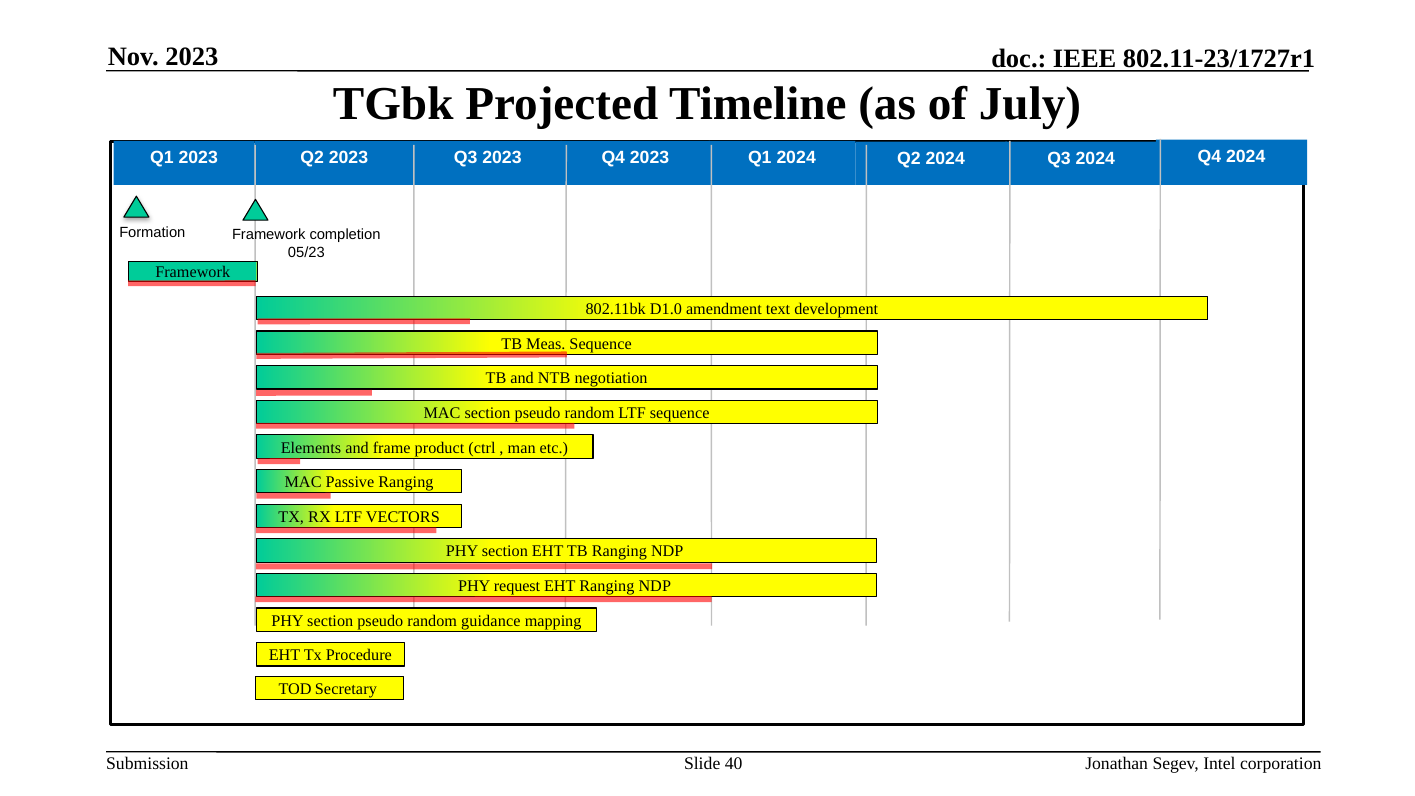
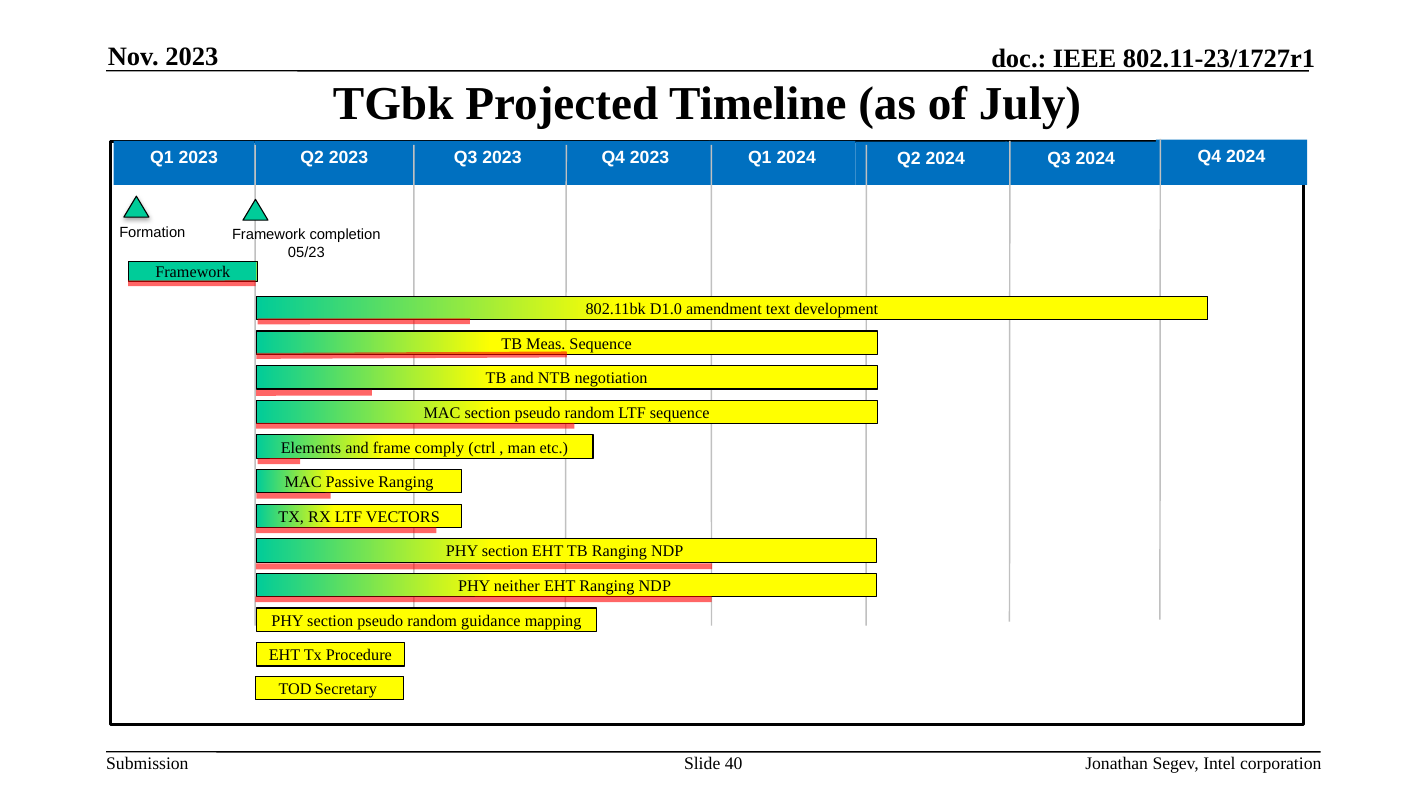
product: product -> comply (439, 448)
request: request -> neither (517, 586)
